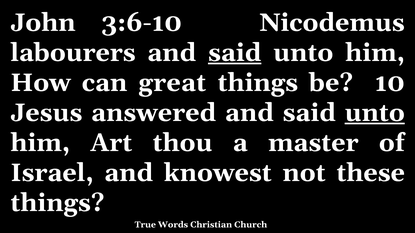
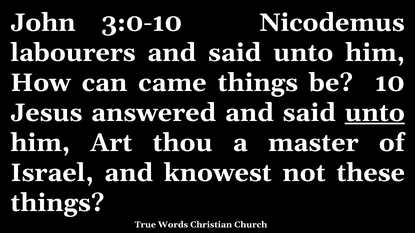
3:6-10: 3:6-10 -> 3:0-10 (142, 23)
said underline: present -> none (235, 53)
great: great -> came (172, 83)
